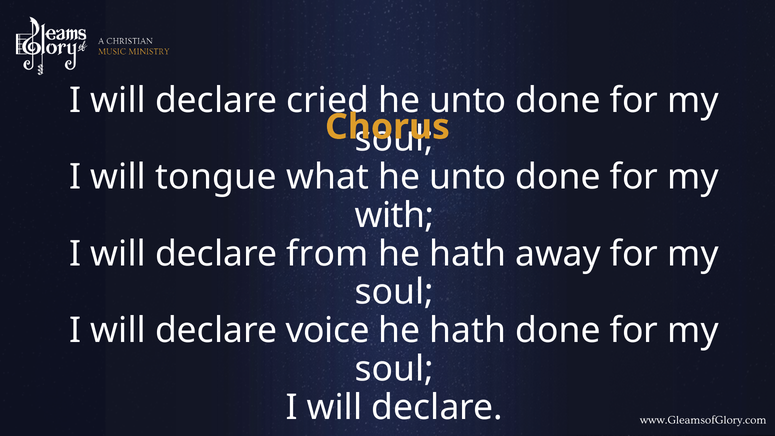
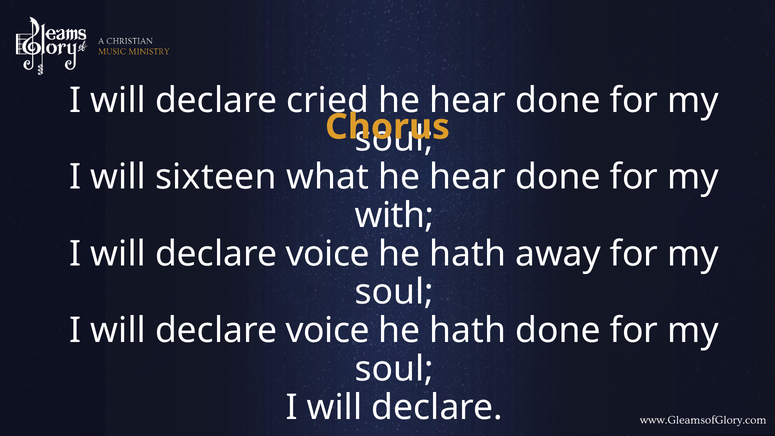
unto: unto -> hear (468, 100)
tongue: tongue -> sixteen (216, 177)
what he unto: unto -> hear (468, 177)
from: from -> voice (328, 254)
